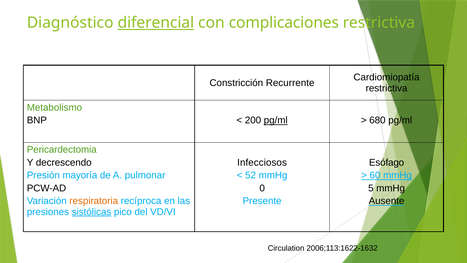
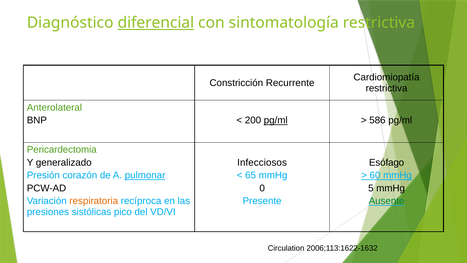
complicaciones: complicaciones -> sintomatología (284, 23)
Metabolismo: Metabolismo -> Anterolateral (54, 107)
680: 680 -> 586 (377, 120)
decrescendo: decrescendo -> generalizado (64, 162)
mayoría: mayoría -> corazón (80, 175)
pulmonar underline: none -> present (145, 175)
52: 52 -> 65 (251, 175)
Ausente colour: black -> green (387, 201)
sistólicas underline: present -> none (92, 212)
